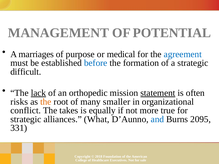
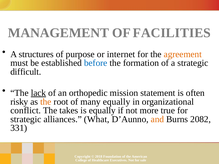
POTENTIAL: POTENTIAL -> FACILITIES (172, 33)
marriages: marriages -> structures (36, 54)
medical: medical -> internet (121, 54)
agreement colour: blue -> orange (183, 54)
statement underline: present -> none (158, 93)
risks: risks -> risky (19, 102)
many smaller: smaller -> equally (117, 102)
and colour: blue -> orange (157, 119)
2095: 2095 -> 2082 (201, 119)
